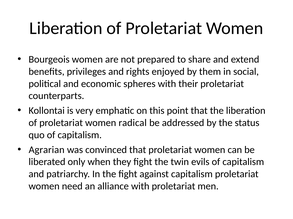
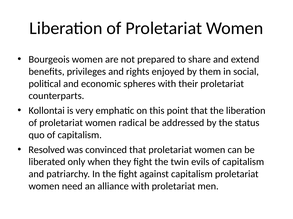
Agrarian: Agrarian -> Resolved (47, 150)
